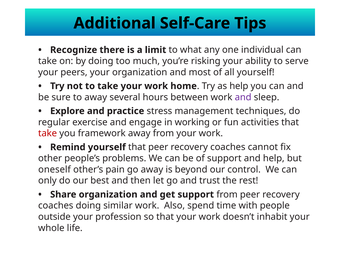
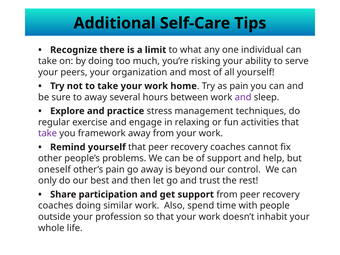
as help: help -> pain (239, 86)
working: working -> relaxing (192, 122)
take colour: red -> purple (48, 133)
Share organization: organization -> participation (108, 194)
